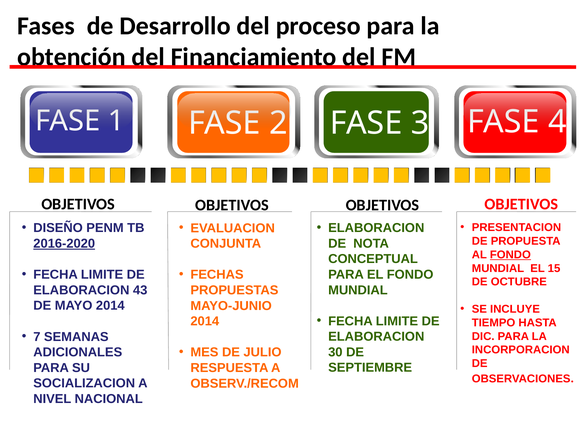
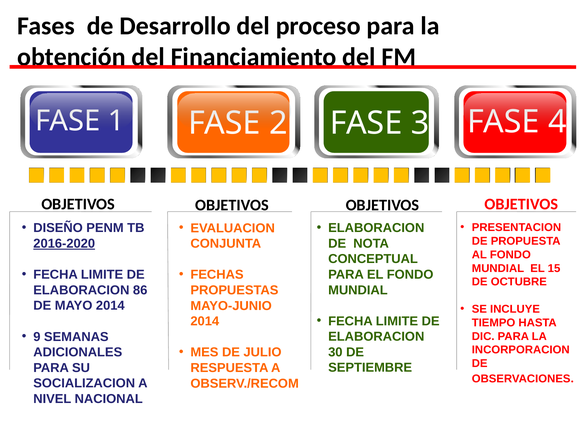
FONDO underline: present -> none (510, 255)
43: 43 -> 86 (140, 290)
7: 7 -> 9 (37, 337)
